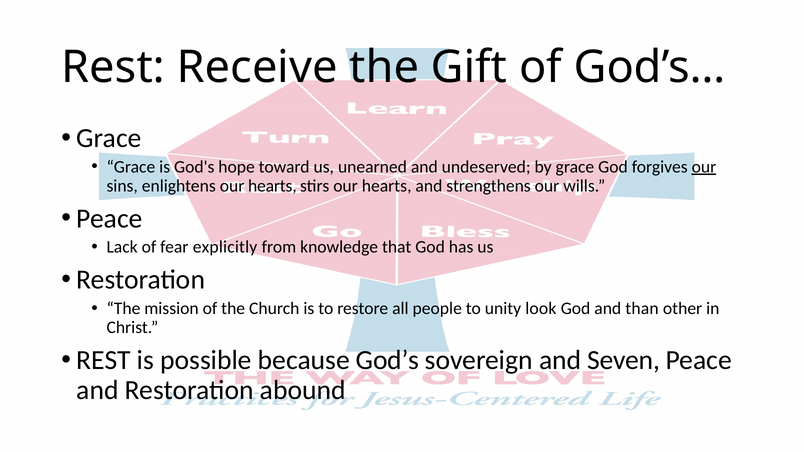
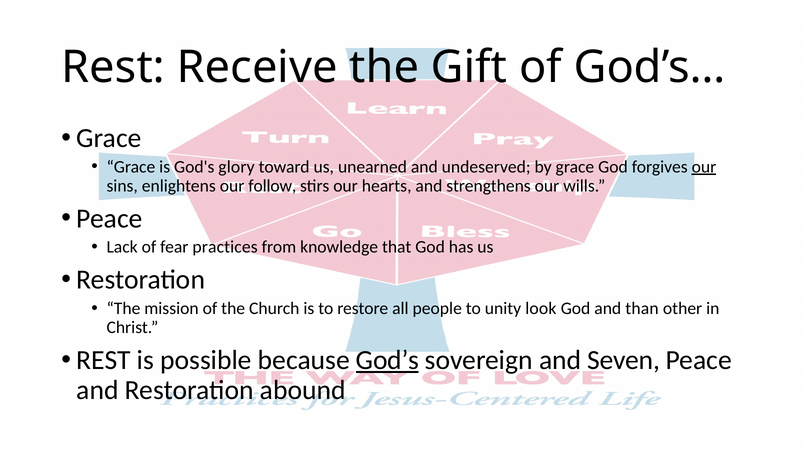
hope: hope -> glory (236, 167)
enlightens our hearts: hearts -> follow (272, 186)
explicitly: explicitly -> practices (225, 247)
God’s underline: none -> present (387, 360)
